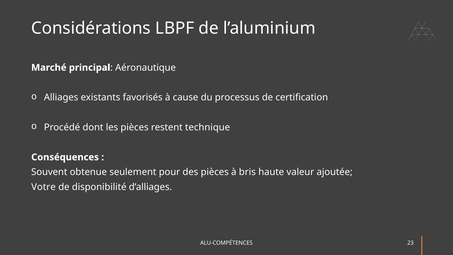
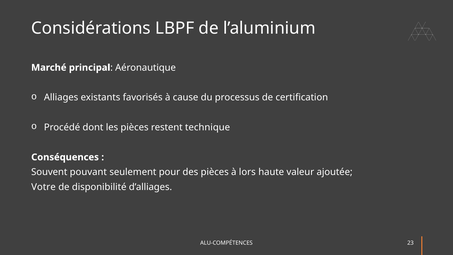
obtenue: obtenue -> pouvant (88, 172)
bris: bris -> lors (247, 172)
